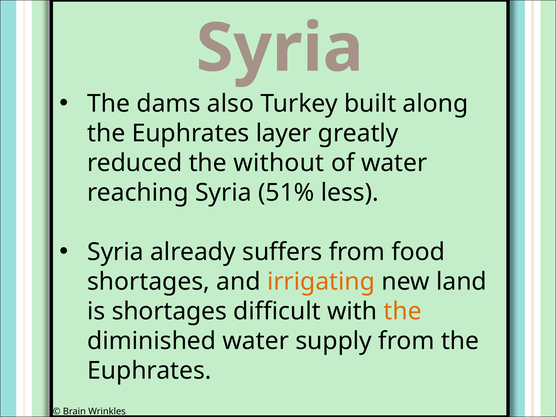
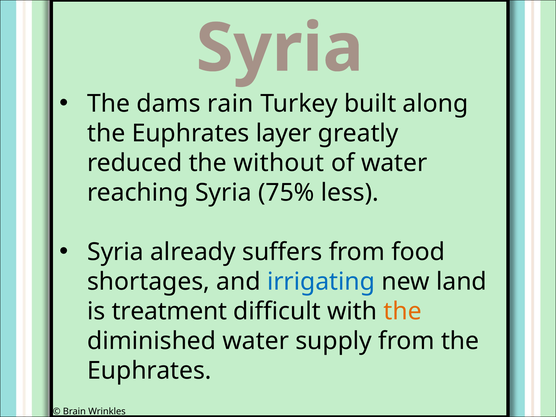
also: also -> rain (230, 104)
51%: 51% -> 75% (286, 193)
irrigating colour: orange -> blue (321, 282)
is shortages: shortages -> treatment (169, 311)
